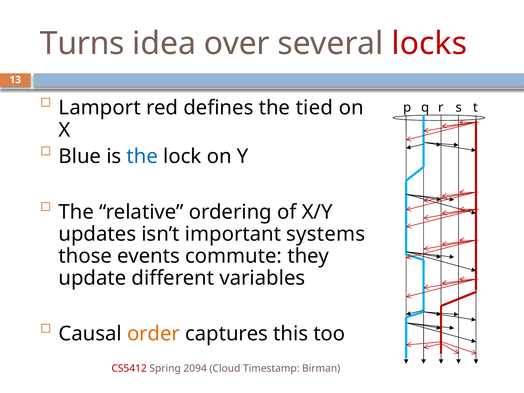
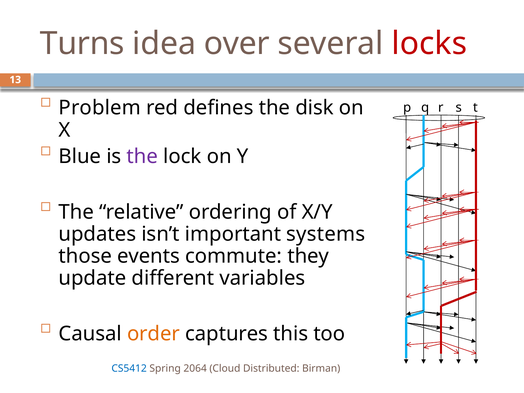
Lamport: Lamport -> Problem (100, 108)
tied: tied -> disk (315, 108)
the colour: blue -> purple (142, 157)
CS5412 colour: red -> blue (129, 368)
2094: 2094 -> 2064 (195, 368)
Timestamp: Timestamp -> Distributed (271, 368)
